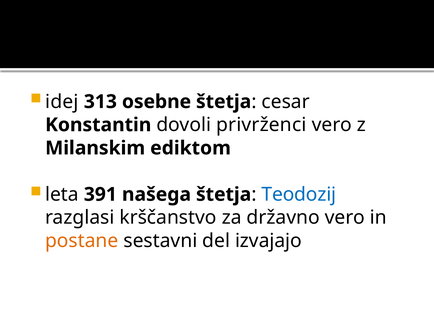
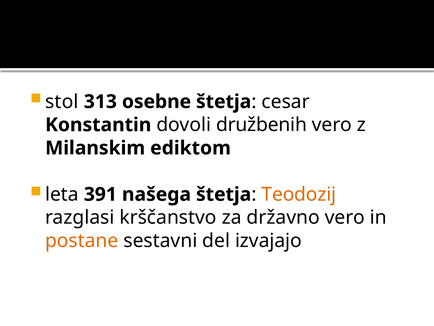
idej: idej -> stol (62, 102)
privrženci: privrženci -> družbenih (262, 125)
Teodozij colour: blue -> orange (299, 194)
